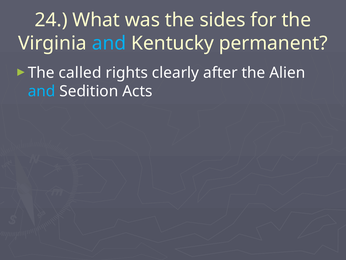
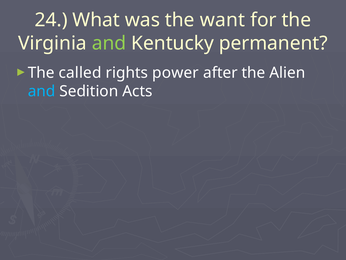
sides: sides -> want (222, 20)
and colour: light blue -> light green (109, 43)
clearly: clearly -> power (175, 73)
